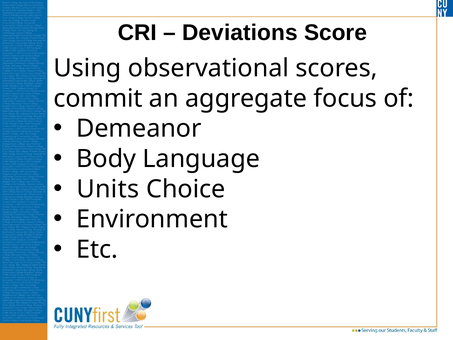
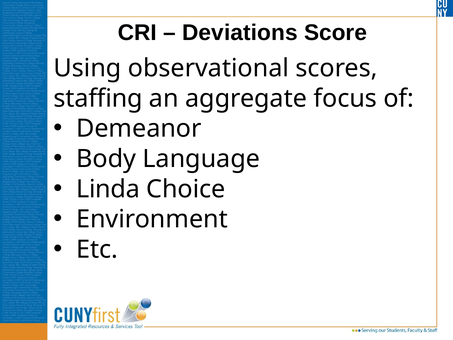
commit: commit -> staffing (98, 98)
Units: Units -> Linda (108, 189)
